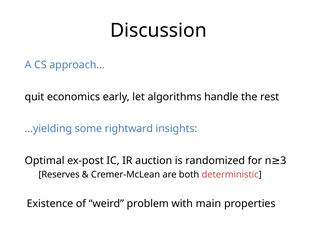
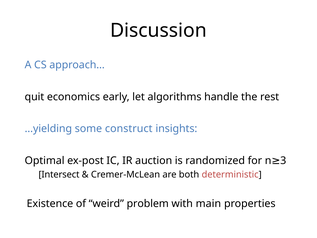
rightward: rightward -> construct (129, 129)
Reserves: Reserves -> Intersect (59, 174)
